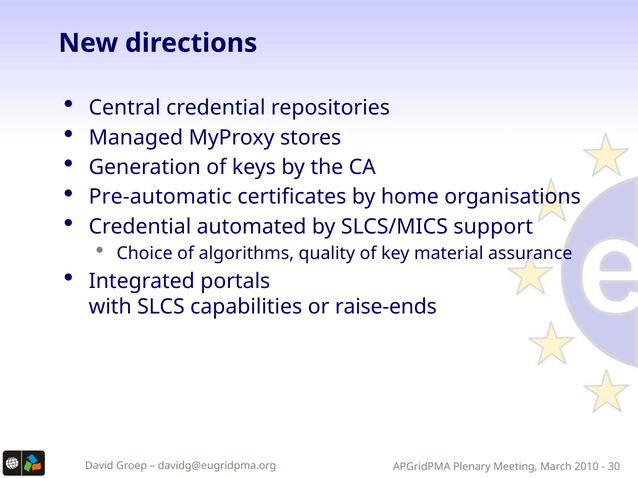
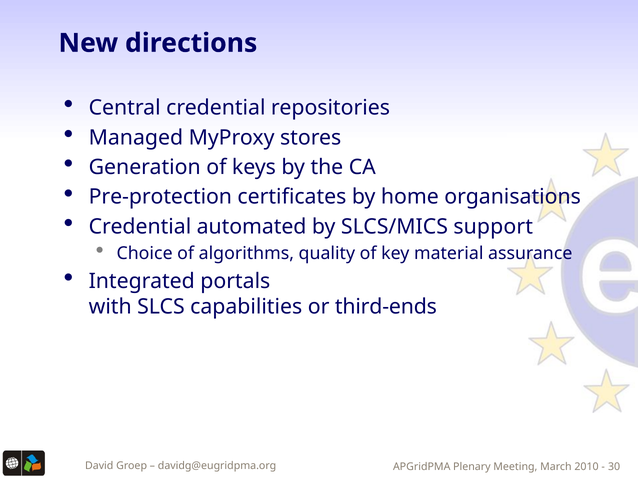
Pre-automatic: Pre-automatic -> Pre-protection (160, 197)
raise-ends: raise-ends -> third-ends (386, 307)
